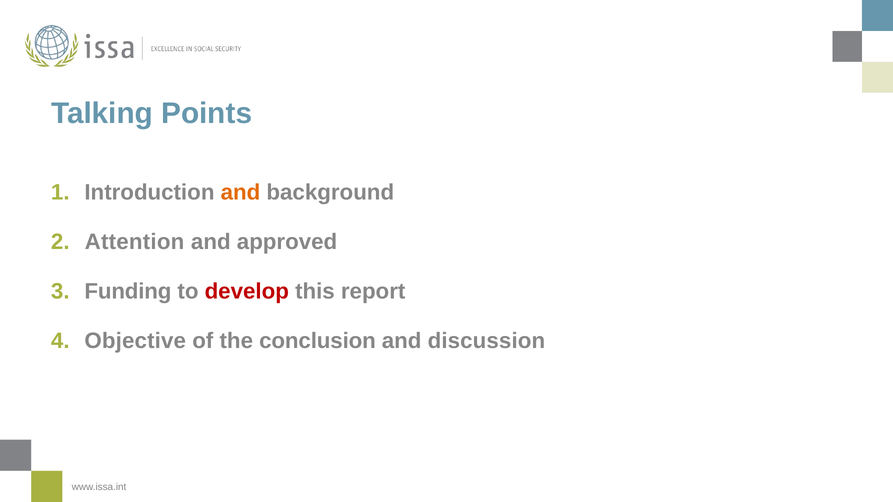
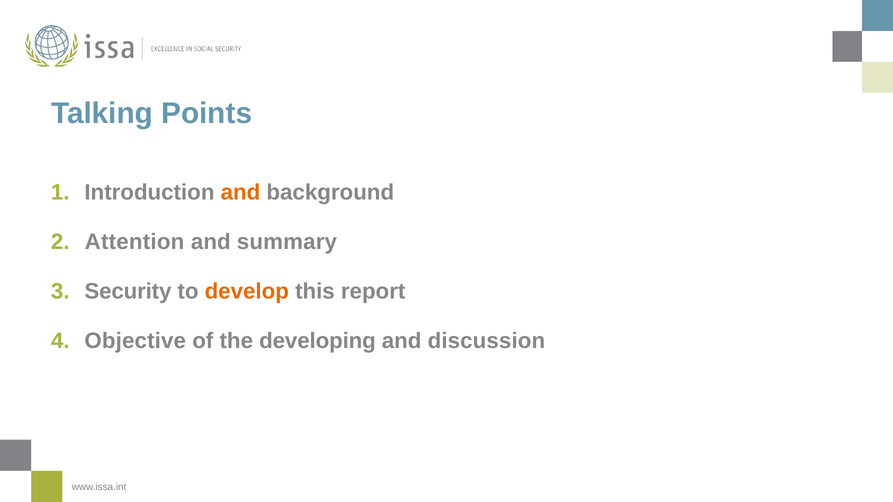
approved: approved -> summary (287, 242)
Funding: Funding -> Security (128, 291)
develop colour: red -> orange (247, 291)
conclusion: conclusion -> developing (318, 341)
